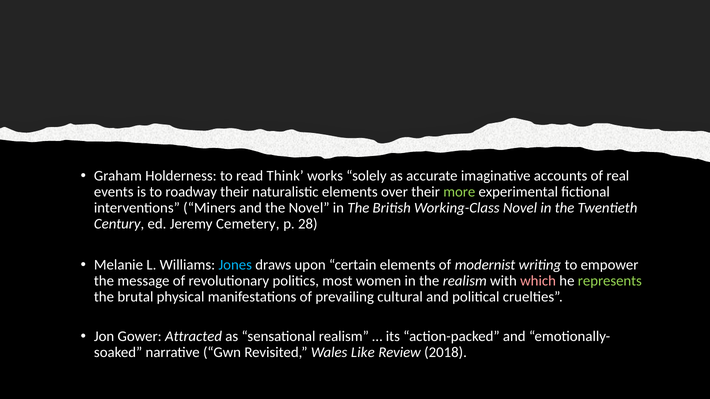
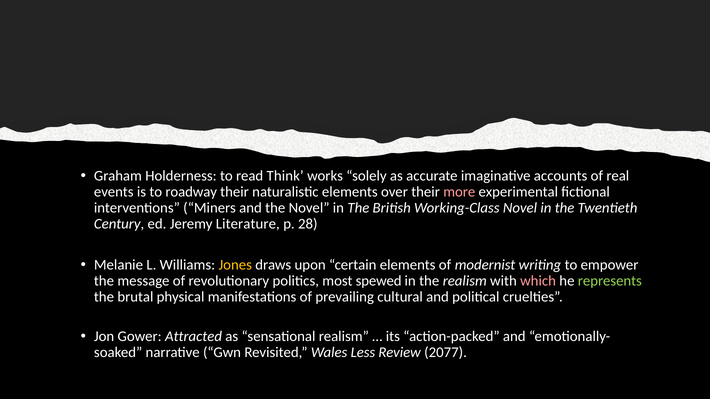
more colour: light green -> pink (459, 192)
Cemetery: Cemetery -> Literature (248, 224)
Jones colour: light blue -> yellow (235, 265)
women: women -> spewed (379, 281)
Like: Like -> Less (363, 353)
2018: 2018 -> 2077 (446, 353)
